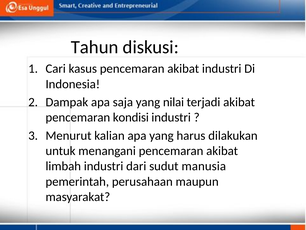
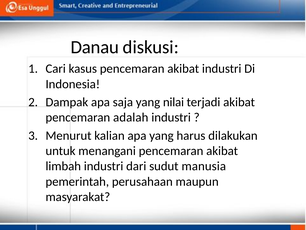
Tahun: Tahun -> Danau (95, 47)
kondisi: kondisi -> adalah (131, 117)
